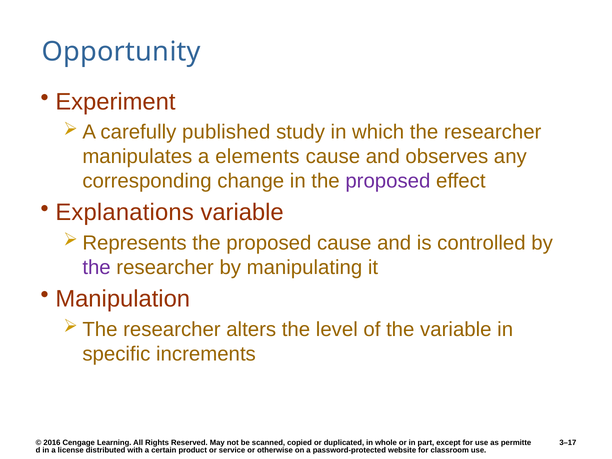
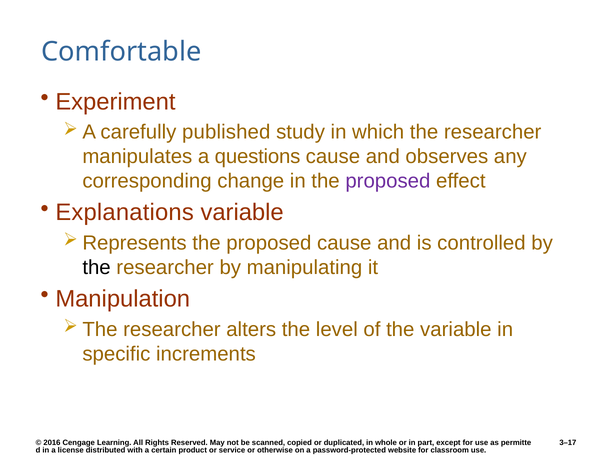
Opportunity: Opportunity -> Comfortable (121, 52)
elements: elements -> questions (258, 157)
the colour: purple -> black (97, 267)
